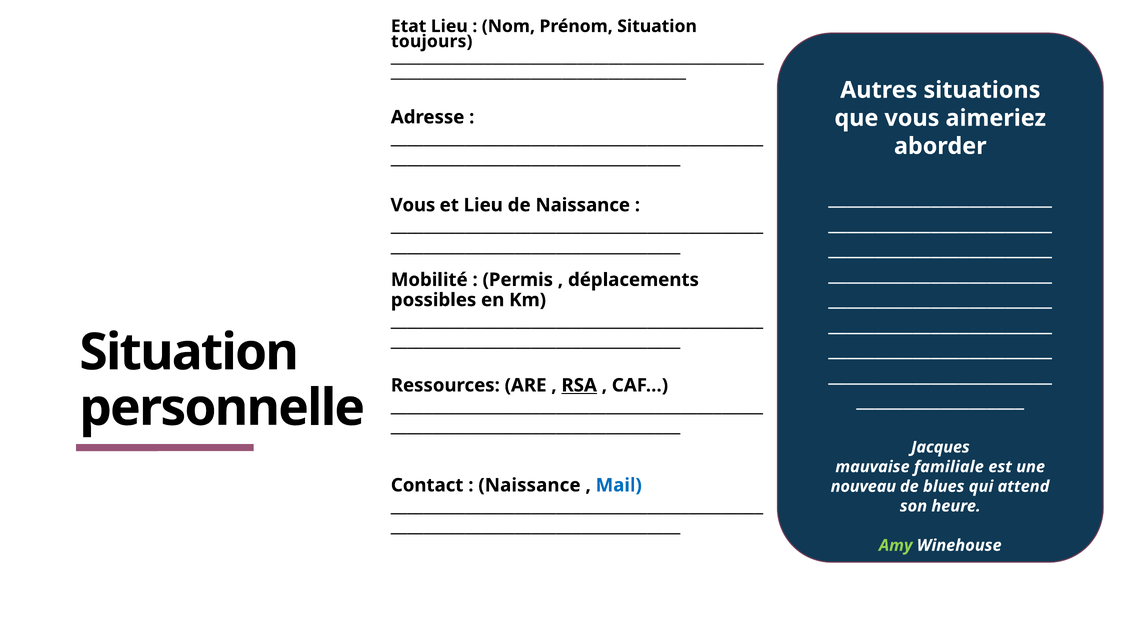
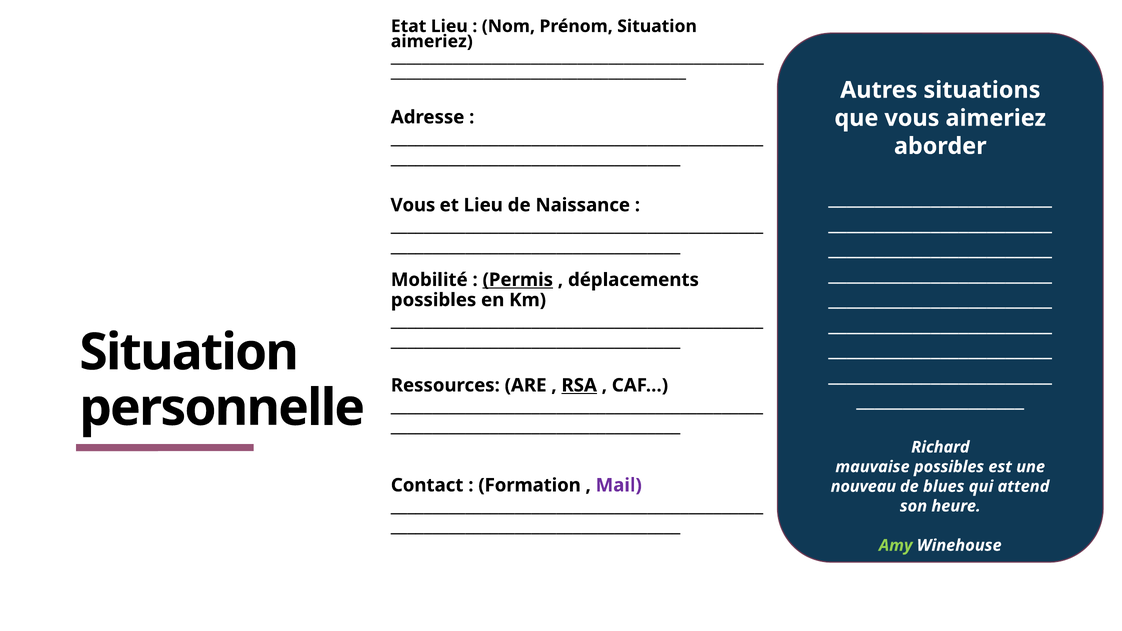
toujours: toujours -> aimeriez (432, 41)
Permis underline: none -> present (518, 280)
Jacques: Jacques -> Richard (940, 447)
mauvaise familiale: familiale -> possibles (949, 467)
Naissance: Naissance -> Formation (530, 485)
Mail colour: blue -> purple (619, 485)
